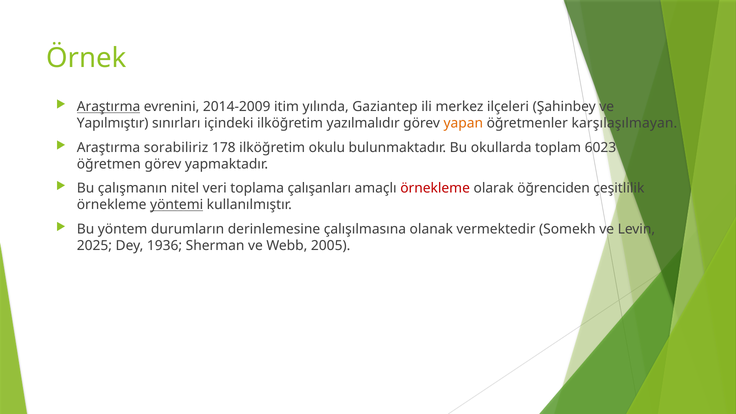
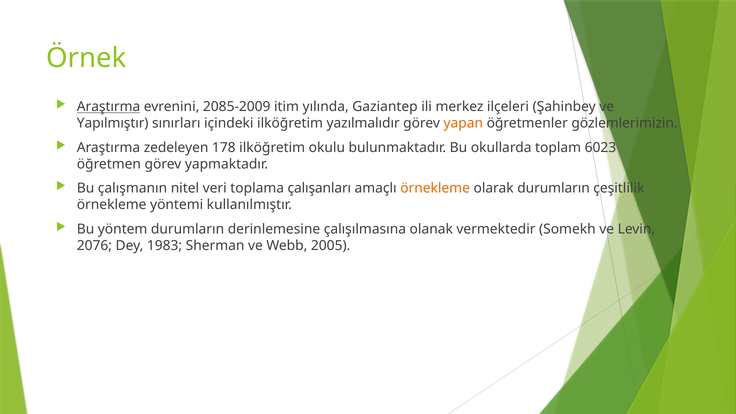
2014-2009: 2014-2009 -> 2085-2009 (237, 107)
karşılaşılmayan: karşılaşılmayan -> gözlemlerimizin (625, 123)
sorabiliriz: sorabiliriz -> zedeleyen (176, 148)
örnekleme colour: red -> orange (435, 188)
olarak öğrenciden: öğrenciden -> durumların (554, 188)
yöntemi underline: present -> none (177, 205)
2025: 2025 -> 2076 (94, 246)
1936: 1936 -> 1983 (165, 246)
